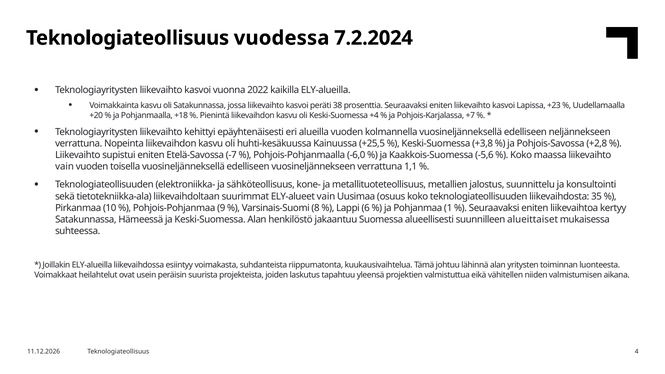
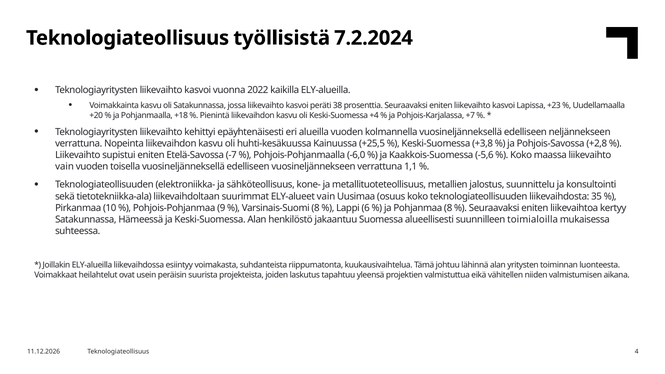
vuodessa: vuodessa -> työllisistä (282, 38)
Pohjanmaa 1: 1 -> 8 (448, 208)
alueittaiset: alueittaiset -> toimialoilla (533, 220)
